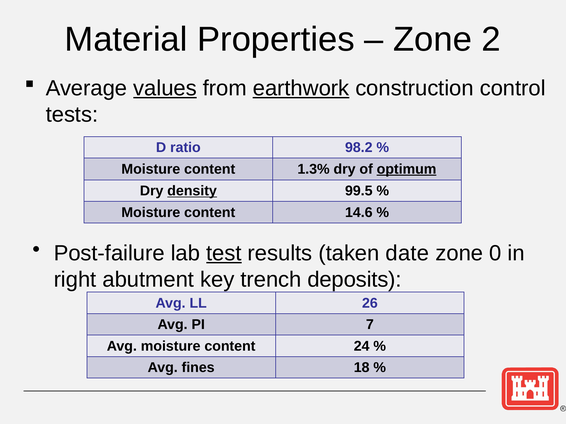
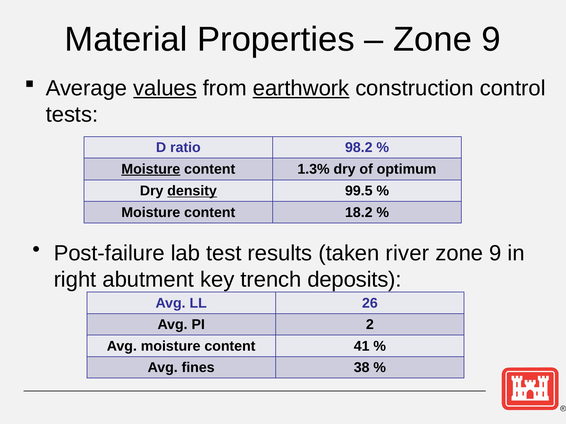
2: 2 -> 9 (491, 40)
Moisture underline: none -> present (151, 169)
optimum underline: present -> none (407, 169)
14.6: 14.6 -> 18.2 (359, 213)
test underline: present -> none (224, 253)
date: date -> river (407, 253)
0: 0 -> 9 (495, 253)
7: 7 -> 2 (370, 325)
24: 24 -> 41 (362, 346)
18: 18 -> 38 (362, 368)
